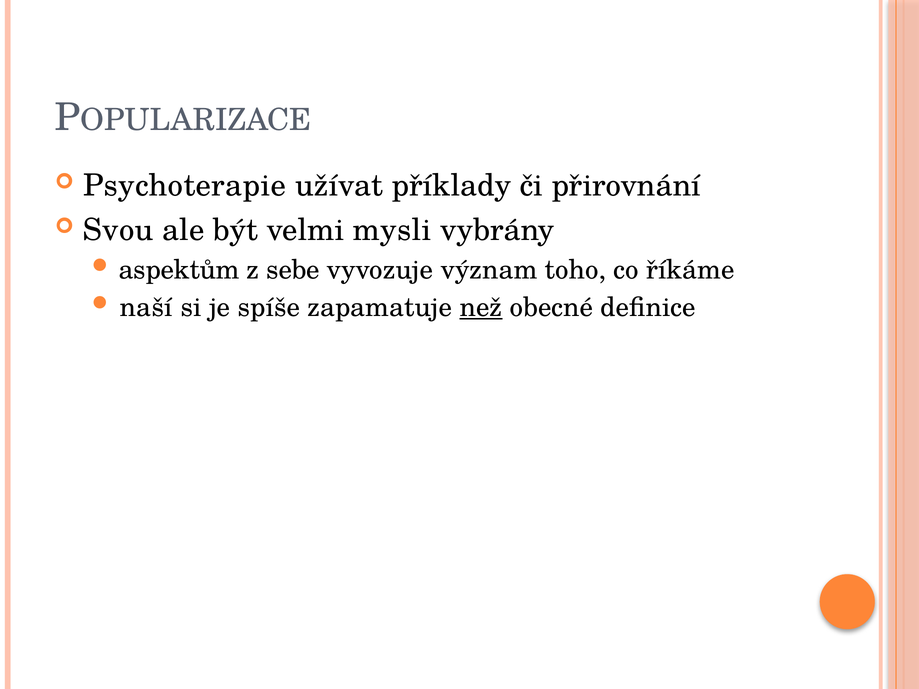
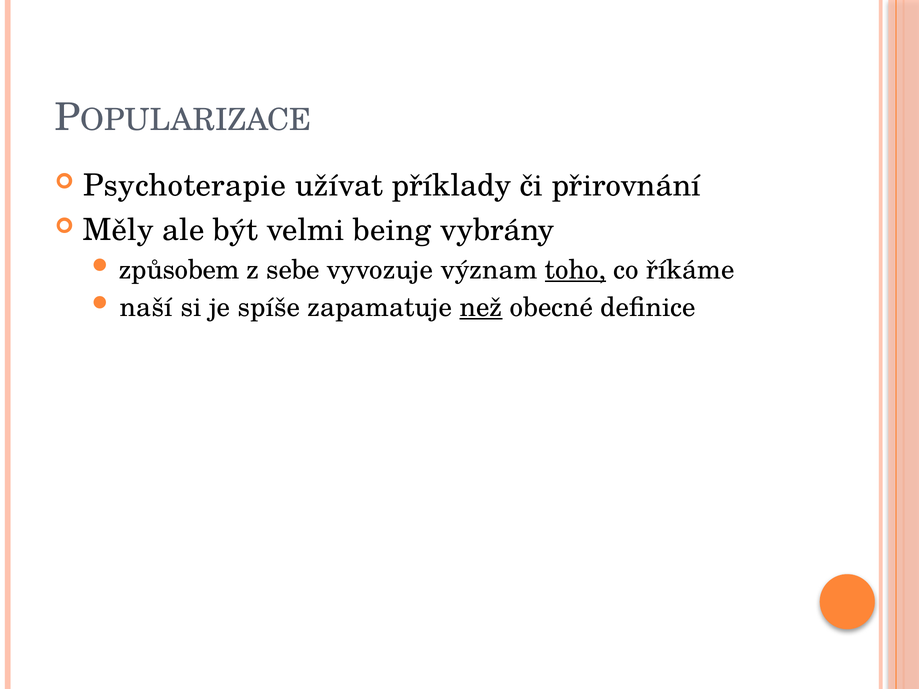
Svou: Svou -> Měly (118, 230)
mysli: mysli -> being (392, 230)
aspektům: aspektům -> způsobem (179, 270)
toho underline: none -> present (575, 270)
